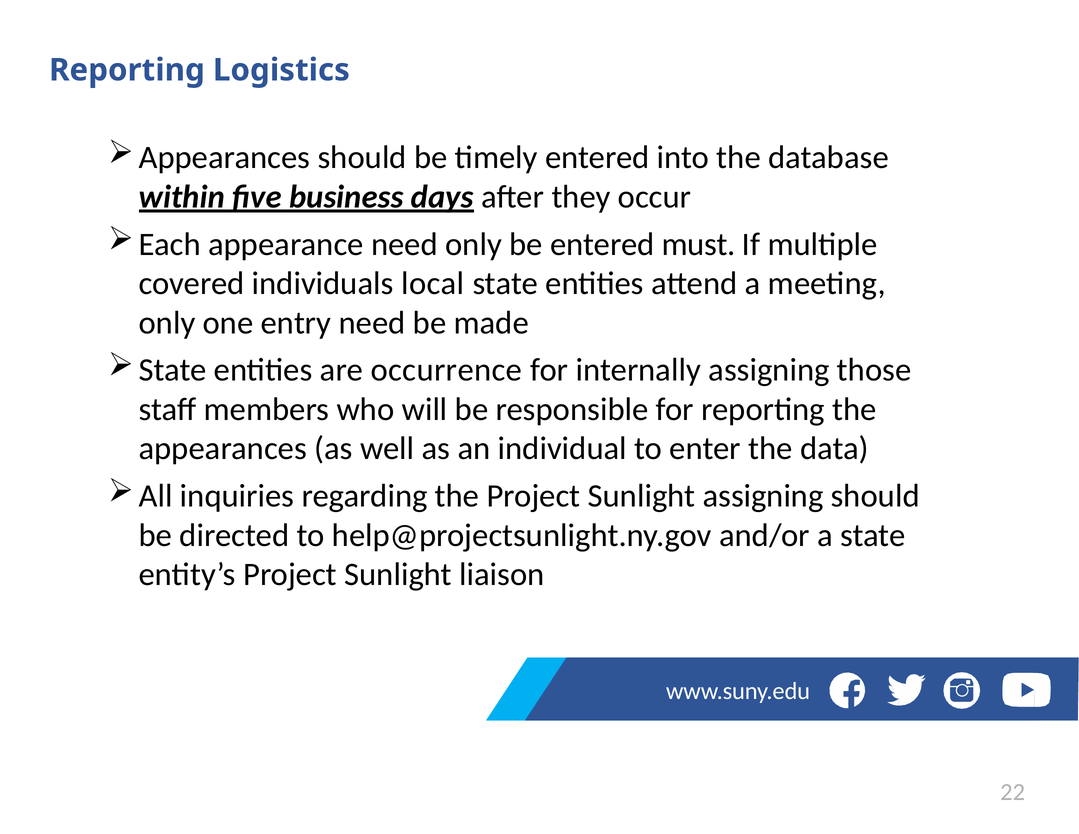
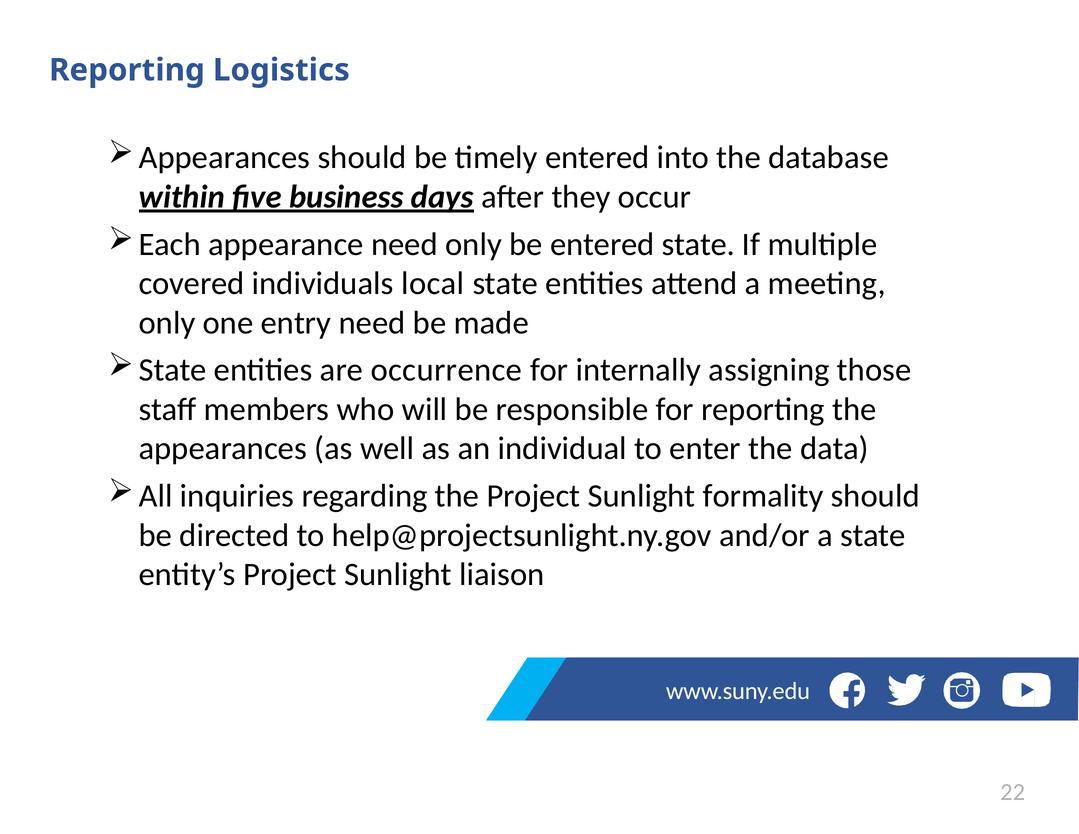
entered must: must -> state (698, 244)
Sunlight assigning: assigning -> formality (763, 496)
